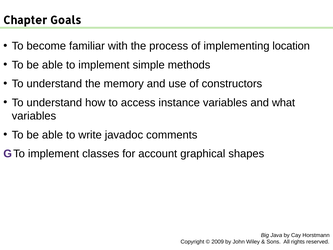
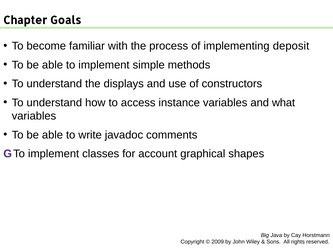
location: location -> deposit (291, 46)
memory: memory -> displays (124, 84)
